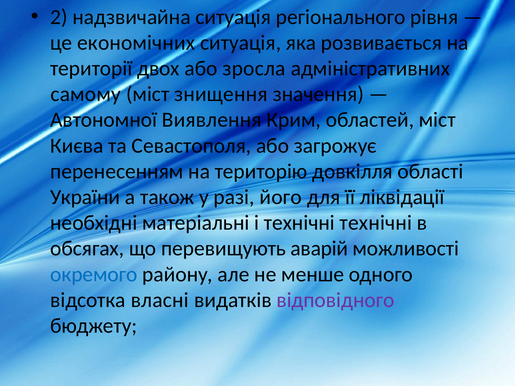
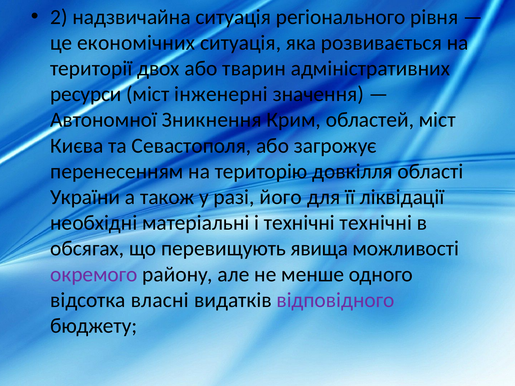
зросла: зросла -> тварин (254, 68)
самому: самому -> ресурси (86, 94)
знищення: знищення -> інженерні (221, 94)
Виявлення: Виявлення -> Зникнення (212, 120)
аварій: аварій -> явища (319, 249)
окремого colour: blue -> purple (94, 274)
